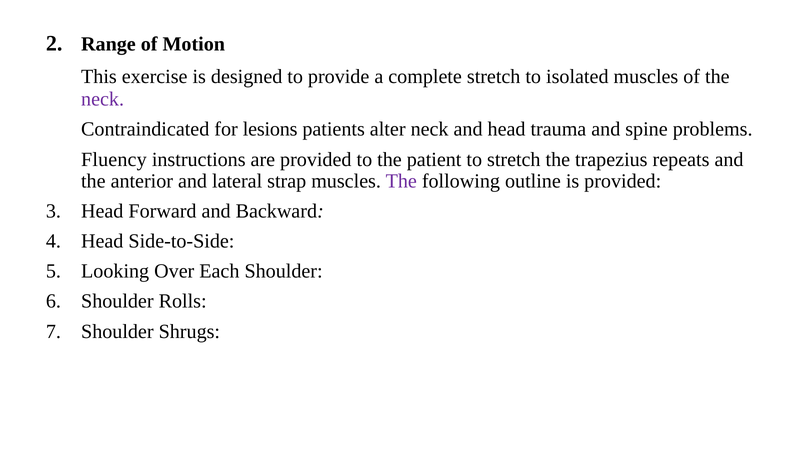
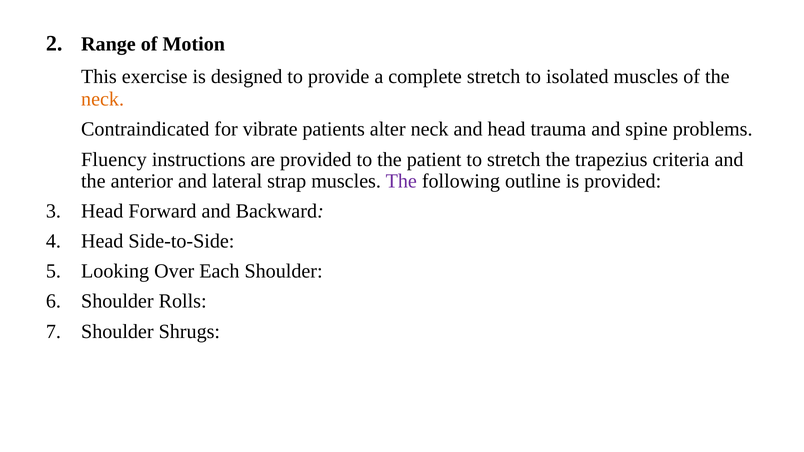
neck colour: purple -> orange (103, 99)
lesions: lesions -> vibrate (270, 129)
repeats: repeats -> criteria (681, 159)
